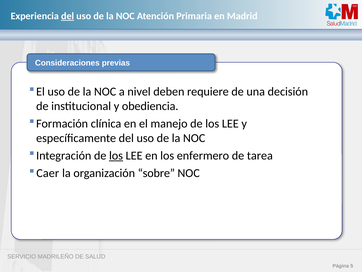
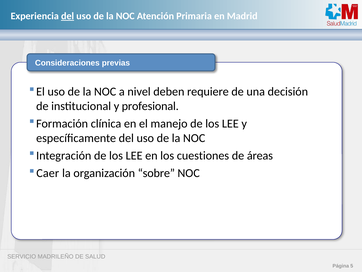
obediencia: obediencia -> profesional (150, 106)
los underline: present -> none (116, 155)
enfermero: enfermero -> cuestiones (203, 155)
tarea: tarea -> áreas (260, 155)
